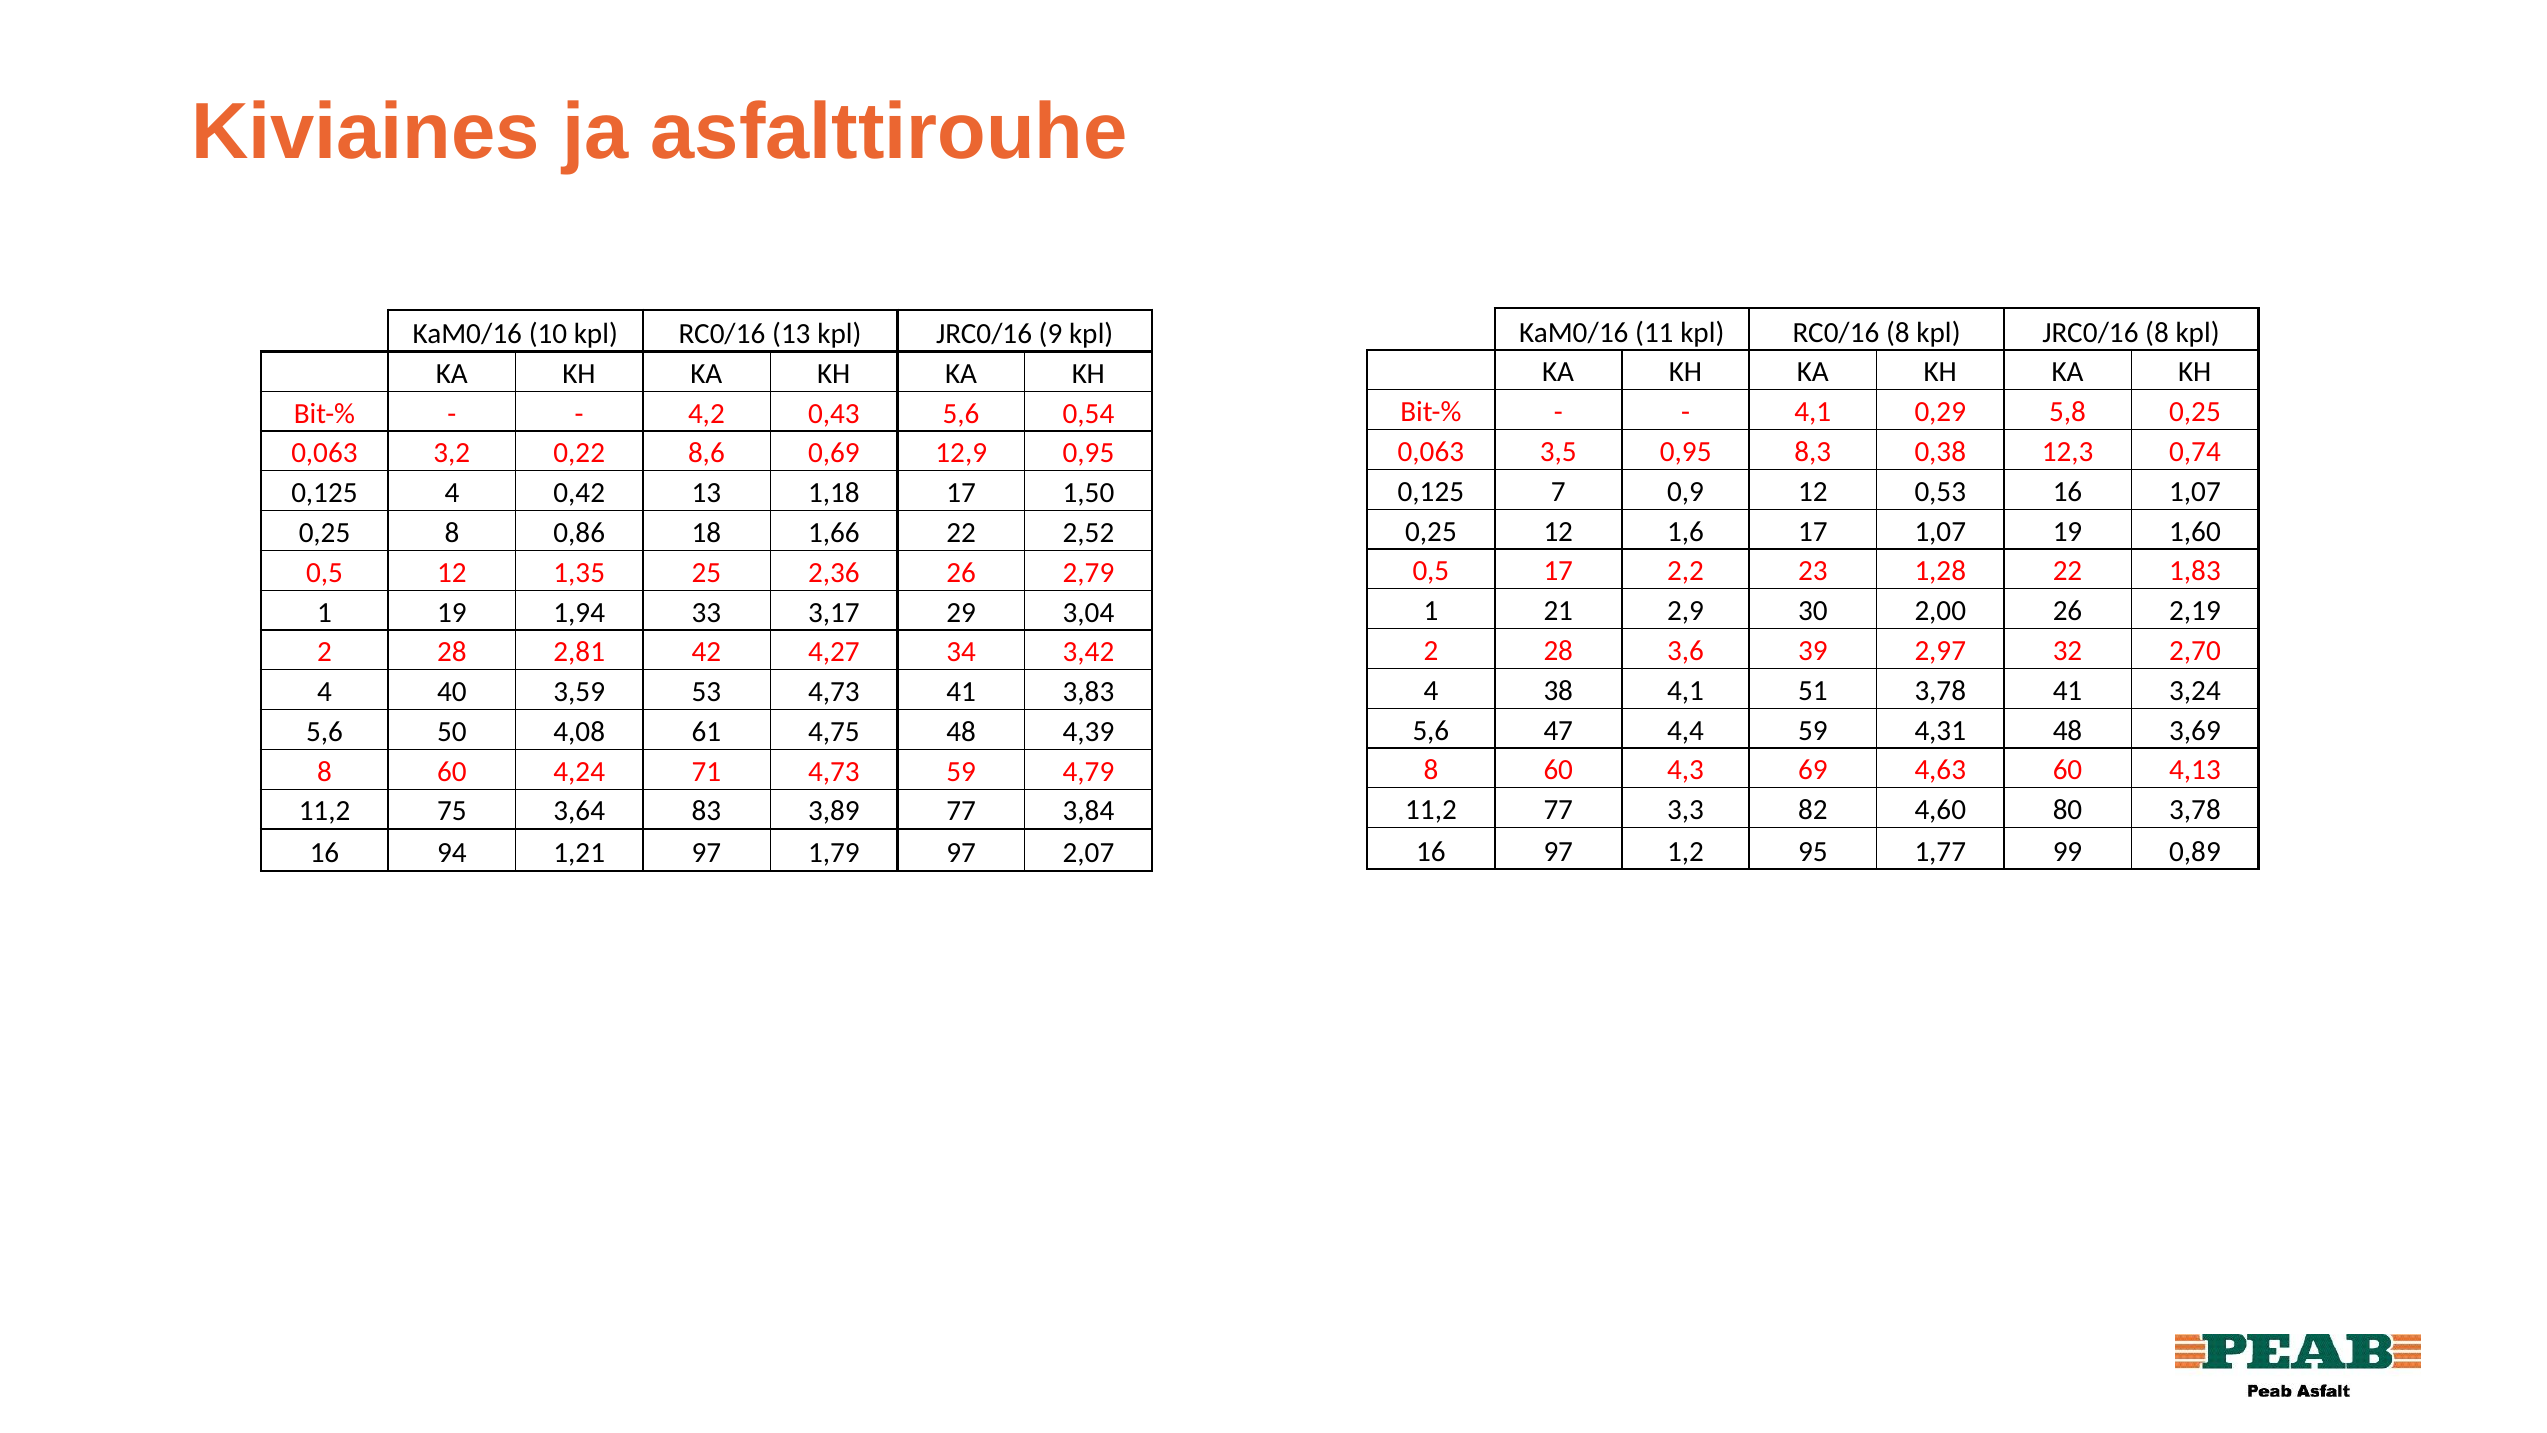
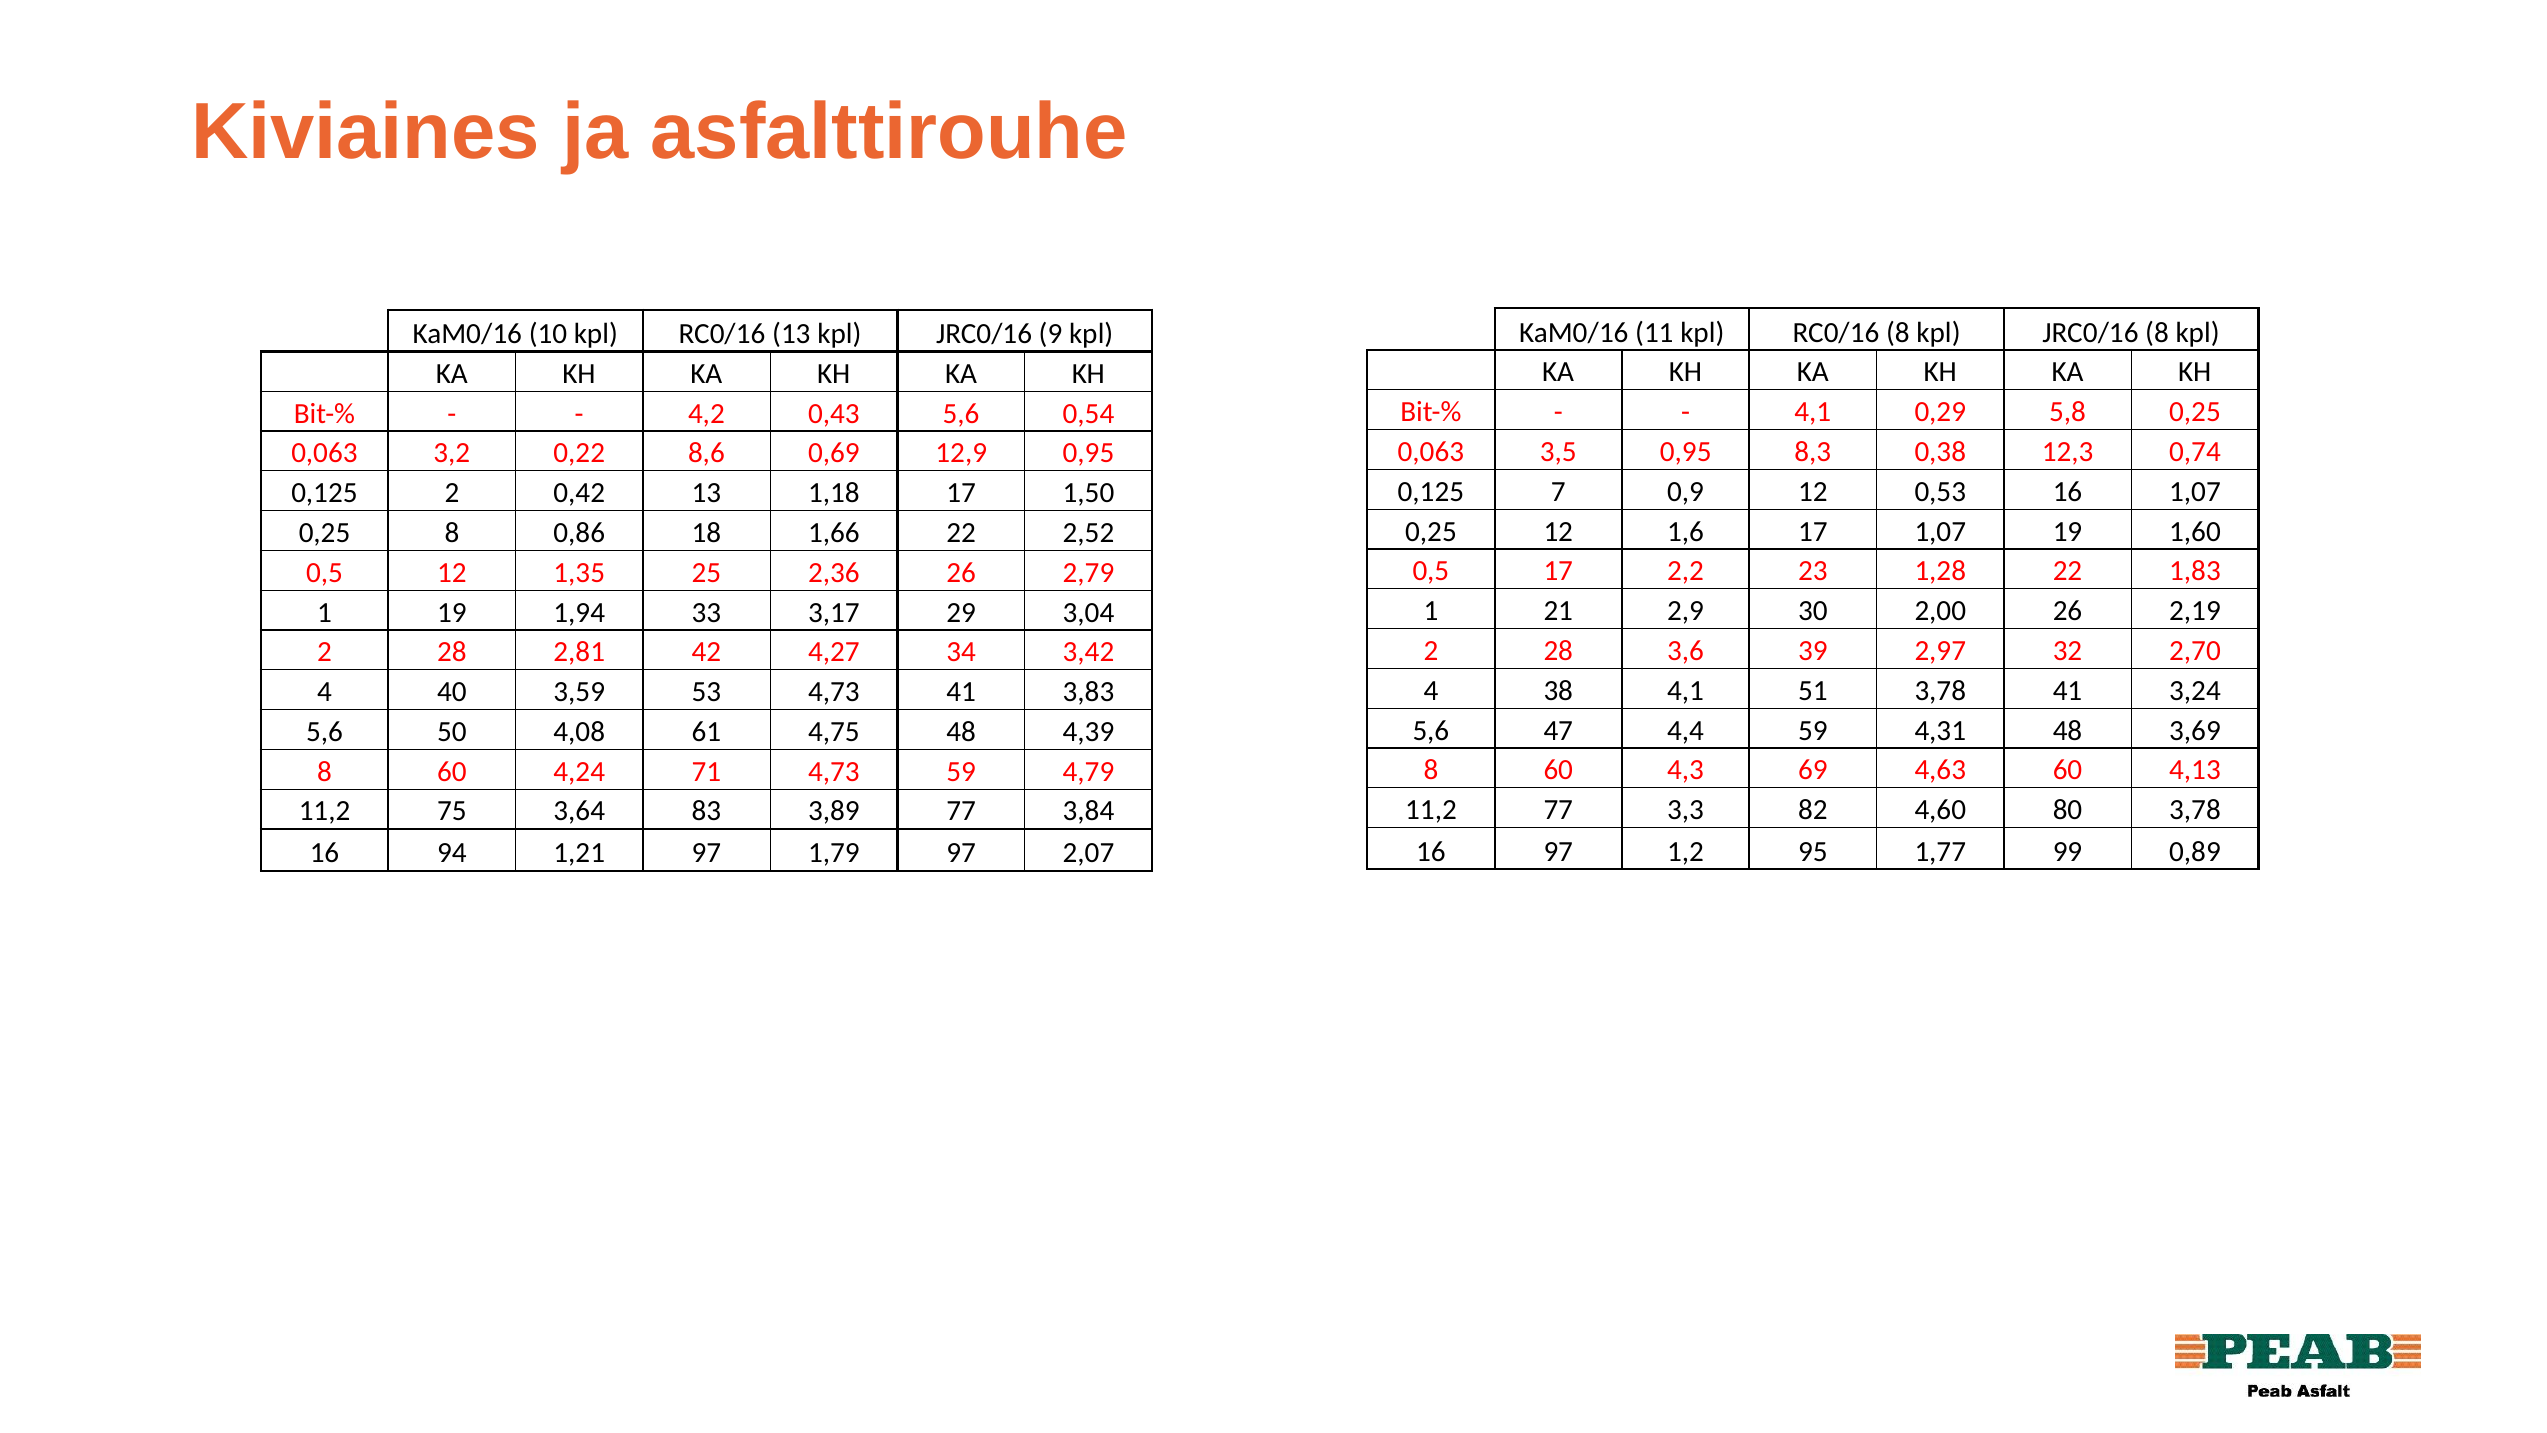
0,125 4: 4 -> 2 (452, 493)
